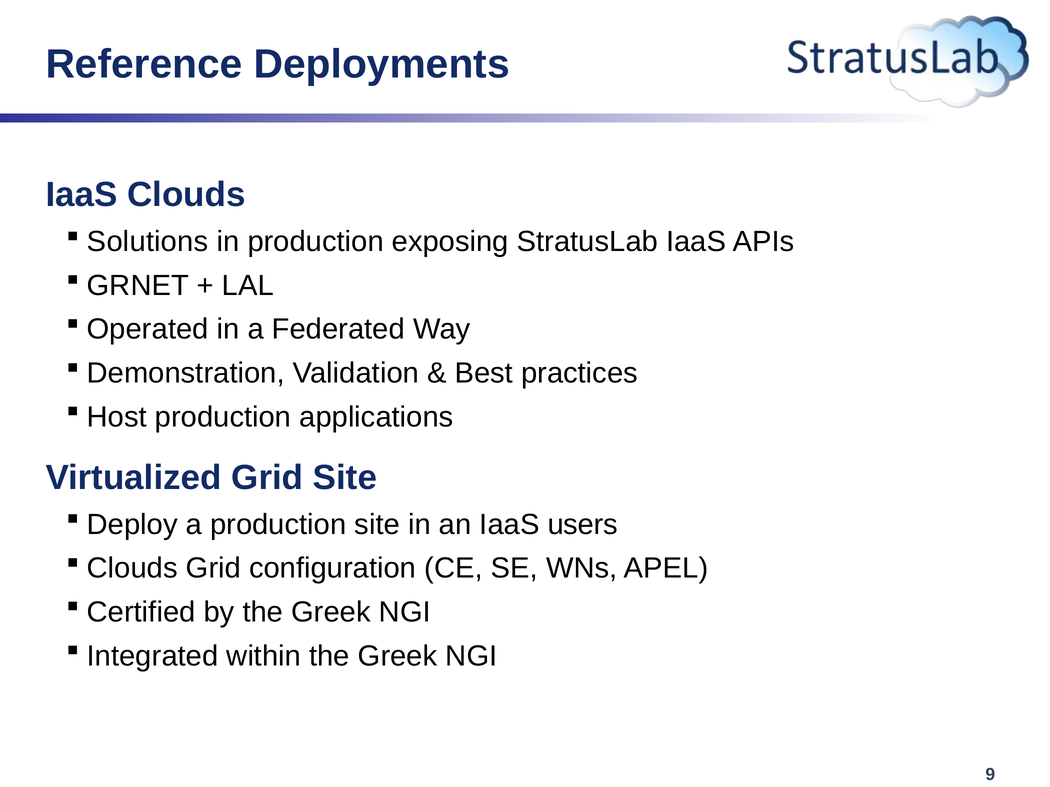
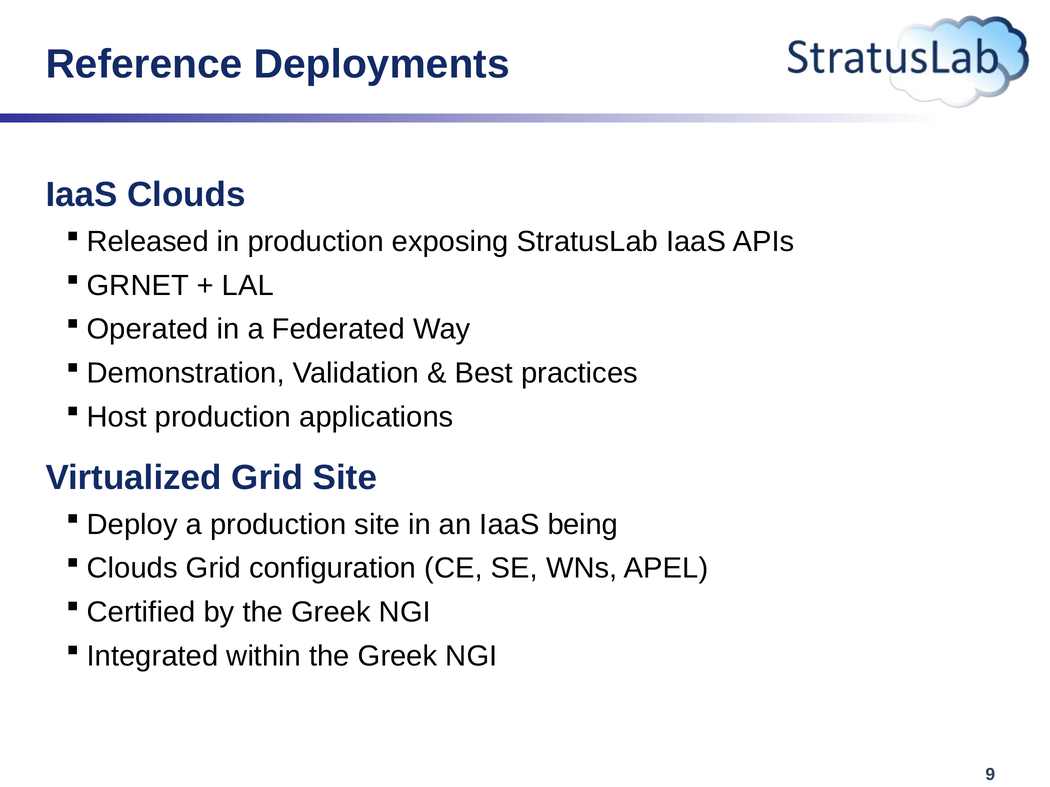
Solutions: Solutions -> Released (148, 242)
users: users -> being (583, 525)
